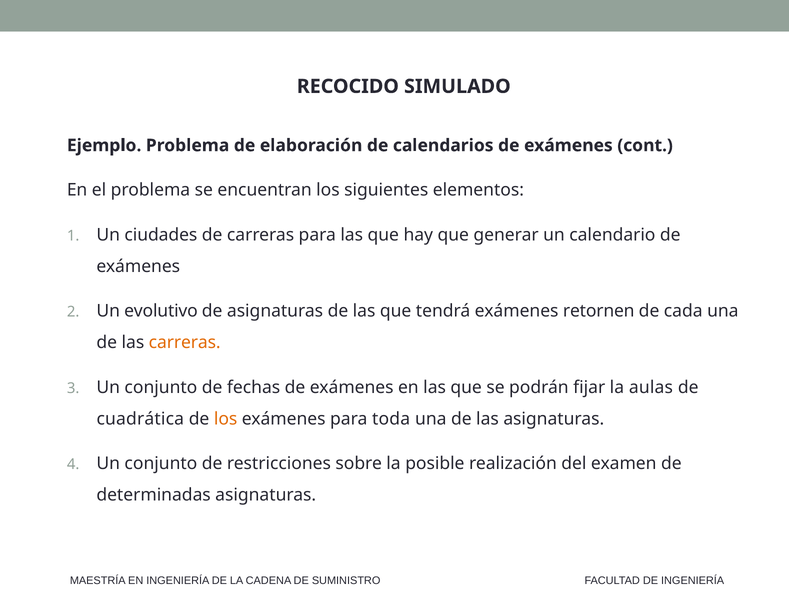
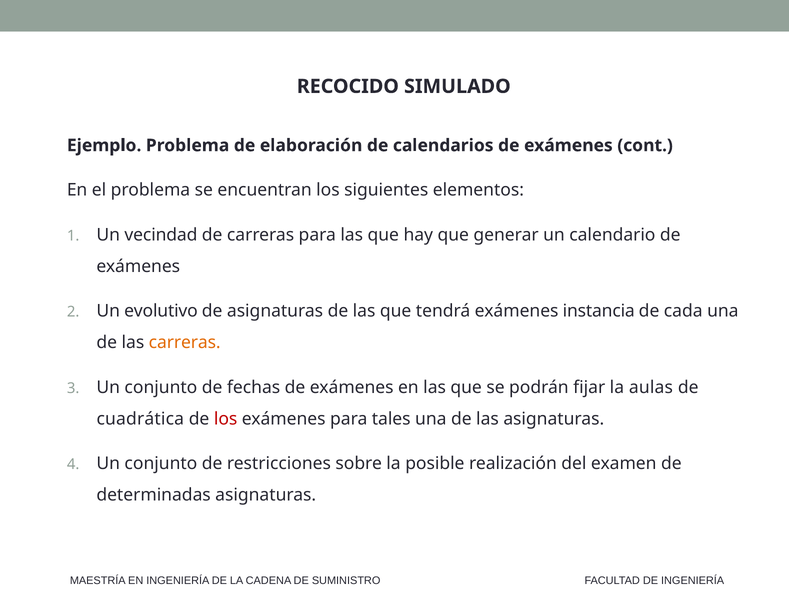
ciudades: ciudades -> vecindad (161, 235)
retornen: retornen -> instancia (599, 311)
los colour: orange -> red (226, 419)
toda: toda -> tales (391, 419)
